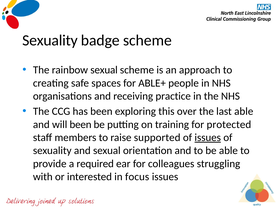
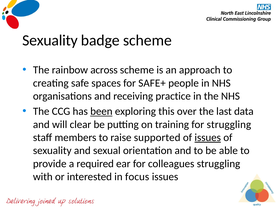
rainbow sexual: sexual -> across (104, 70)
ABLE+: ABLE+ -> SAFE+ (152, 83)
been underline: none -> present (101, 111)
last able: able -> data (244, 111)
will been: been -> clear (80, 124)
for protected: protected -> struggling (229, 124)
